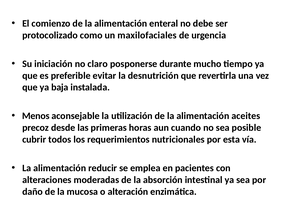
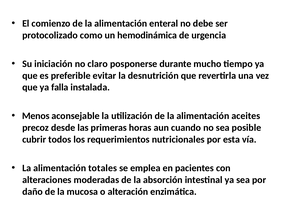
maxilofaciales: maxilofaciales -> hemodinámica (147, 35)
baja: baja -> falla (60, 87)
reducir: reducir -> totales (103, 168)
